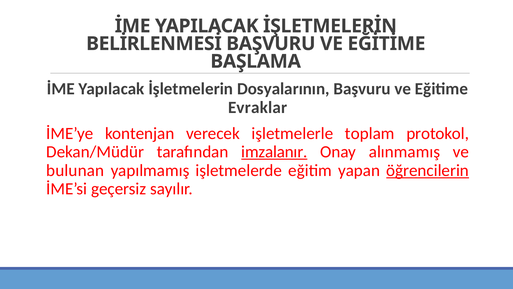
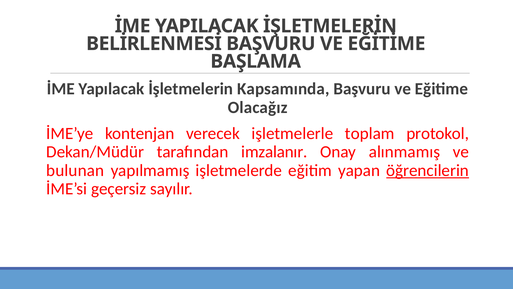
Dosyalarının: Dosyalarının -> Kapsamında (283, 89)
Evraklar: Evraklar -> Olacağız (258, 107)
imzalanır underline: present -> none (274, 152)
